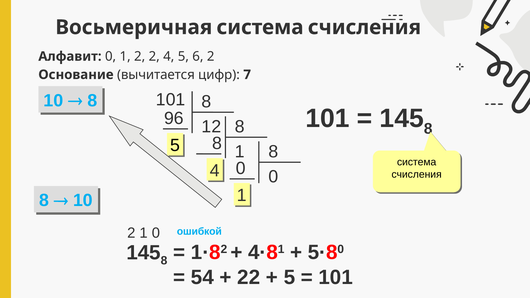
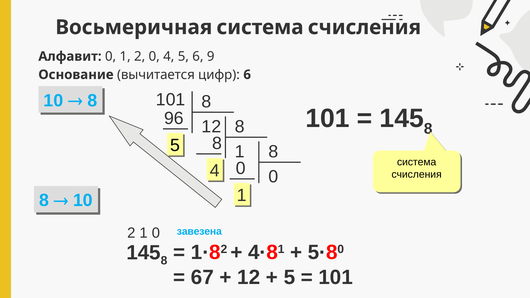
2 2: 2 -> 0 (154, 56)
6 2: 2 -> 9 (211, 56)
цифр 7: 7 -> 6 (247, 75)
ошибкой: ошибкой -> завезена (199, 231)
54: 54 -> 67 (202, 277)
22: 22 -> 12 (249, 277)
